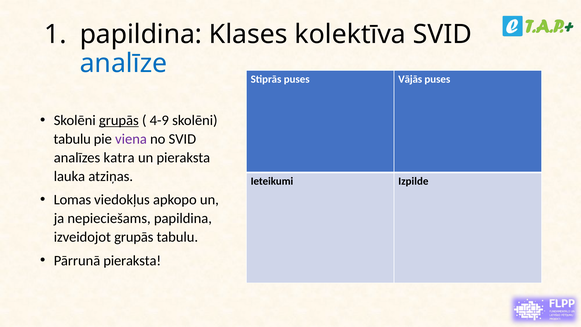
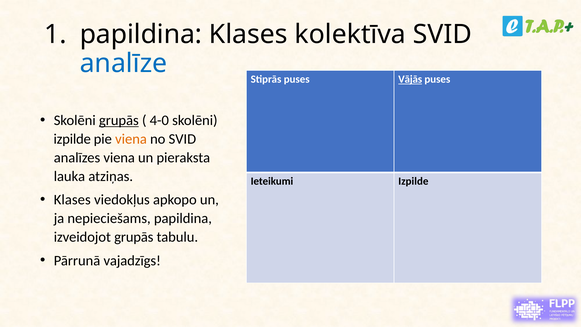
Vājās underline: none -> present (410, 79)
4-9: 4-9 -> 4-0 (159, 120)
tabulu: tabulu -> izpilde (72, 139)
viena colour: purple -> orange (131, 139)
analīzes katra: katra -> viena (119, 158)
Lomas: Lomas -> Klases (72, 200)
Pārrunā pieraksta: pieraksta -> vajadzīgs (132, 261)
